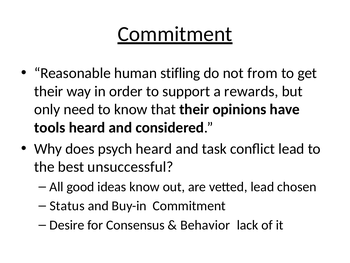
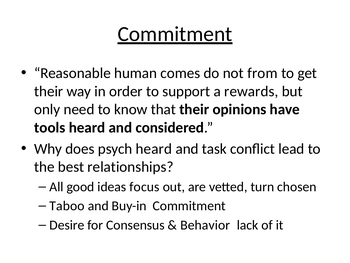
stifling: stifling -> comes (180, 73)
unsuccessful: unsuccessful -> relationships (130, 167)
ideas know: know -> focus (144, 187)
vetted lead: lead -> turn (262, 187)
Status: Status -> Taboo (67, 206)
